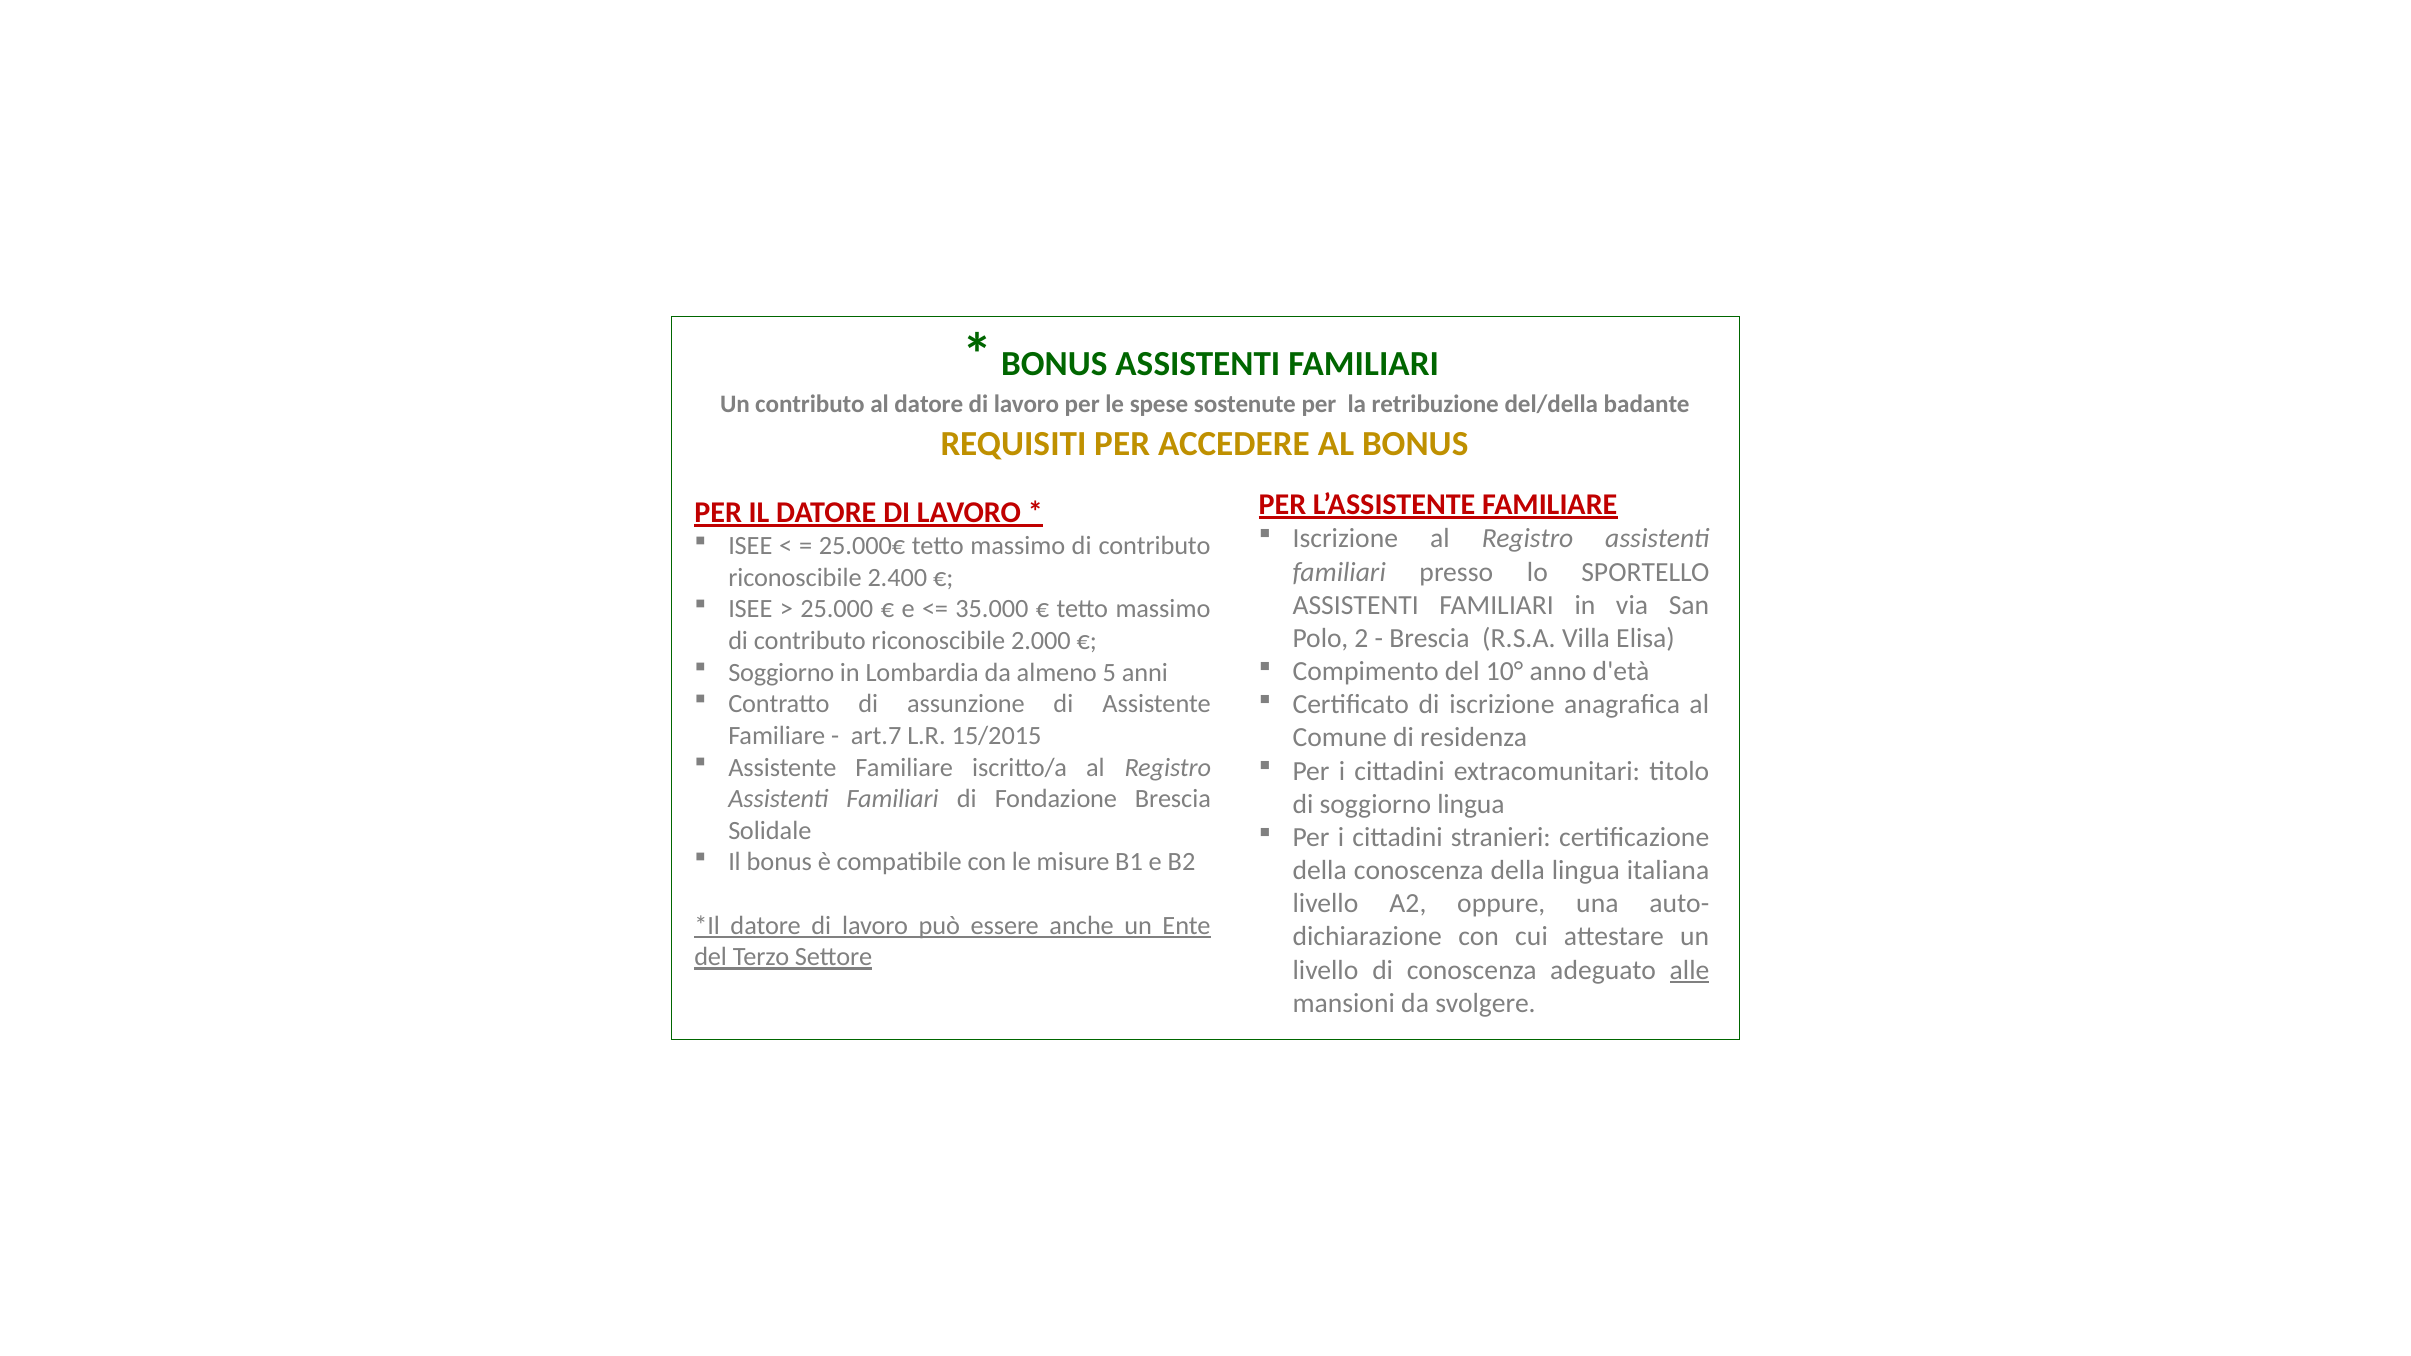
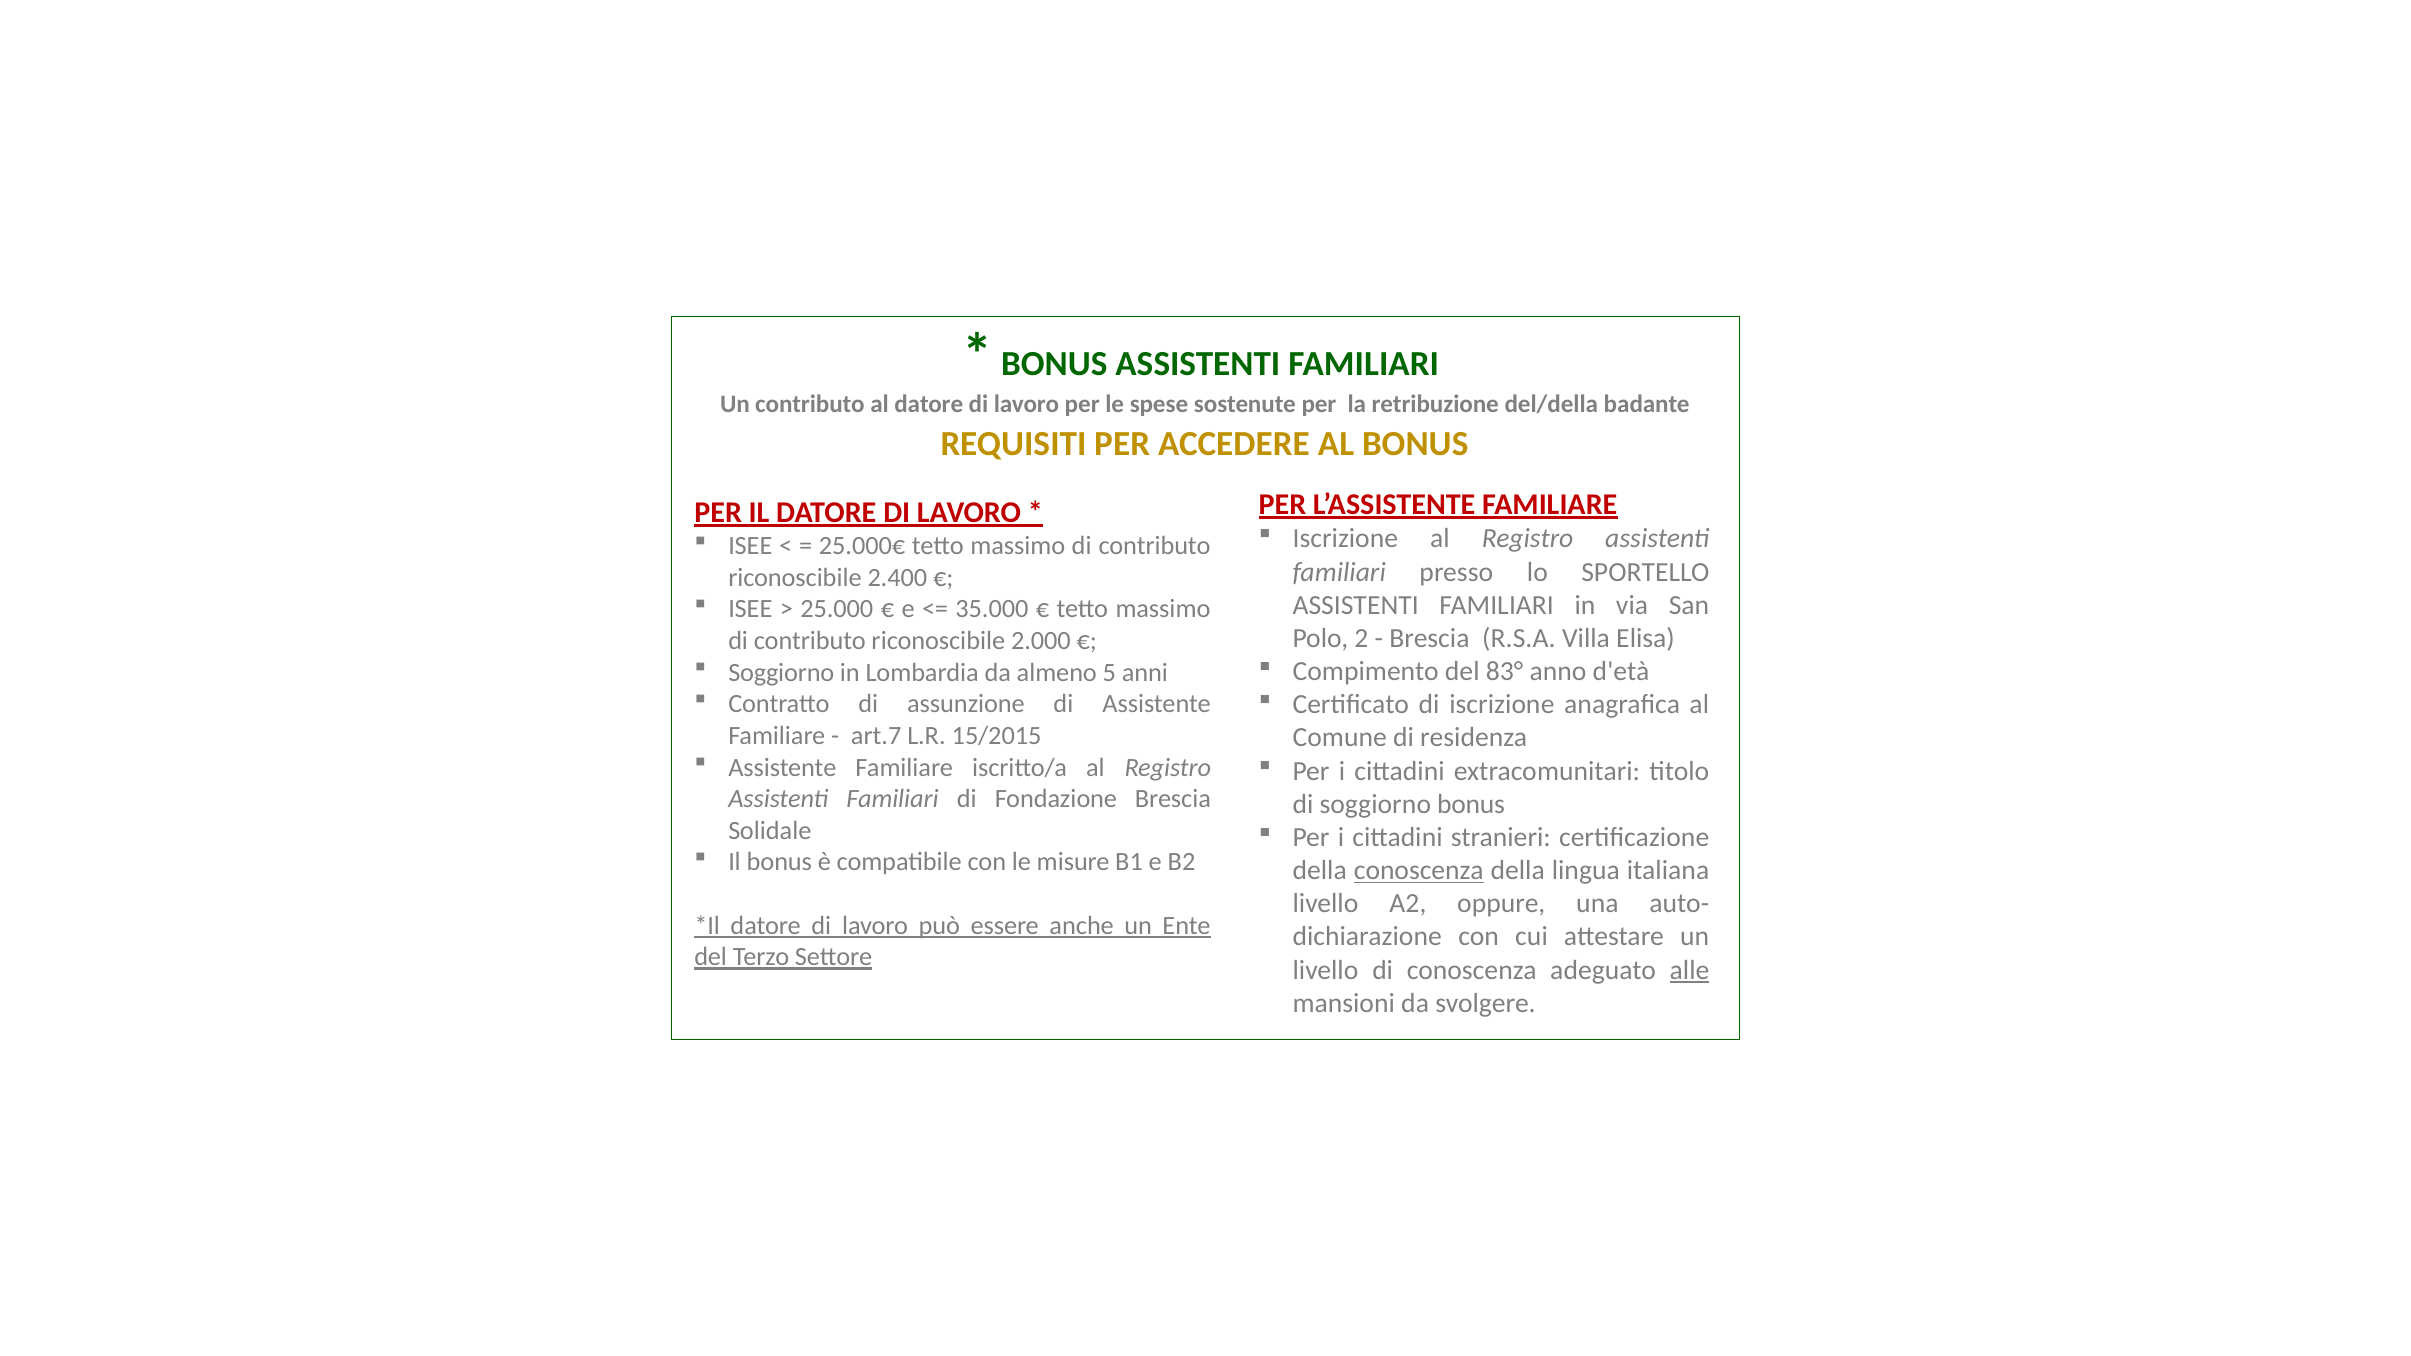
10°: 10° -> 83° (1505, 672)
soggiorno lingua: lingua -> bonus (1471, 804)
conoscenza underline: none -> present (1419, 871)
